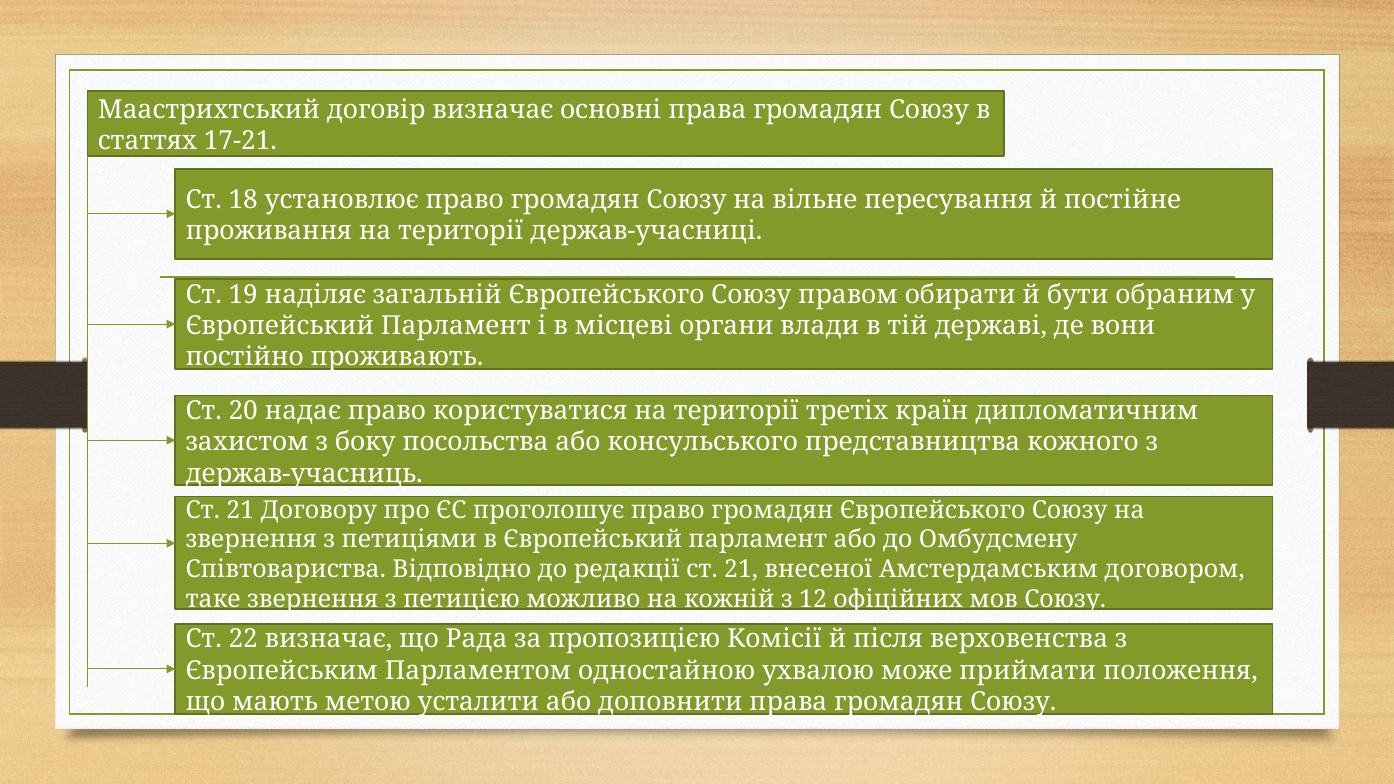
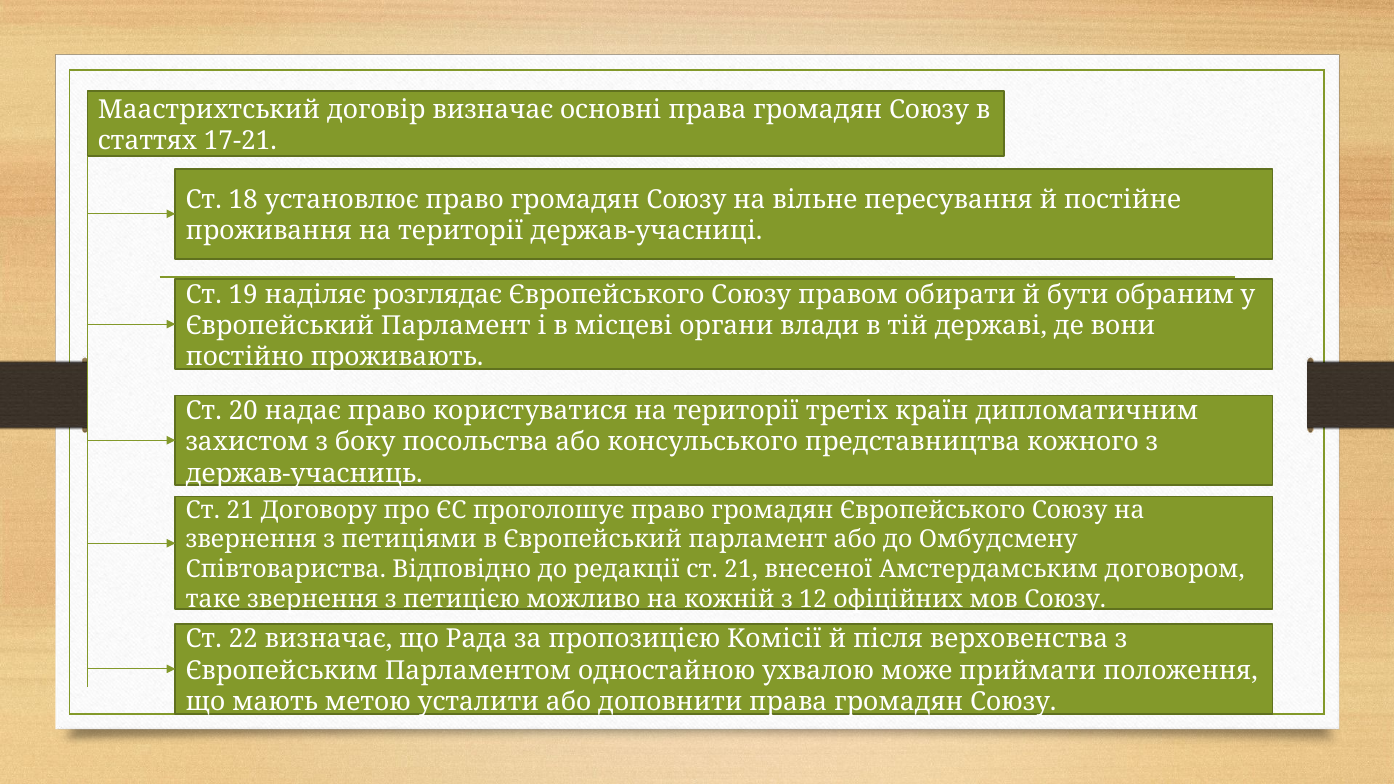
загальній: загальній -> розглядає (437, 295)
